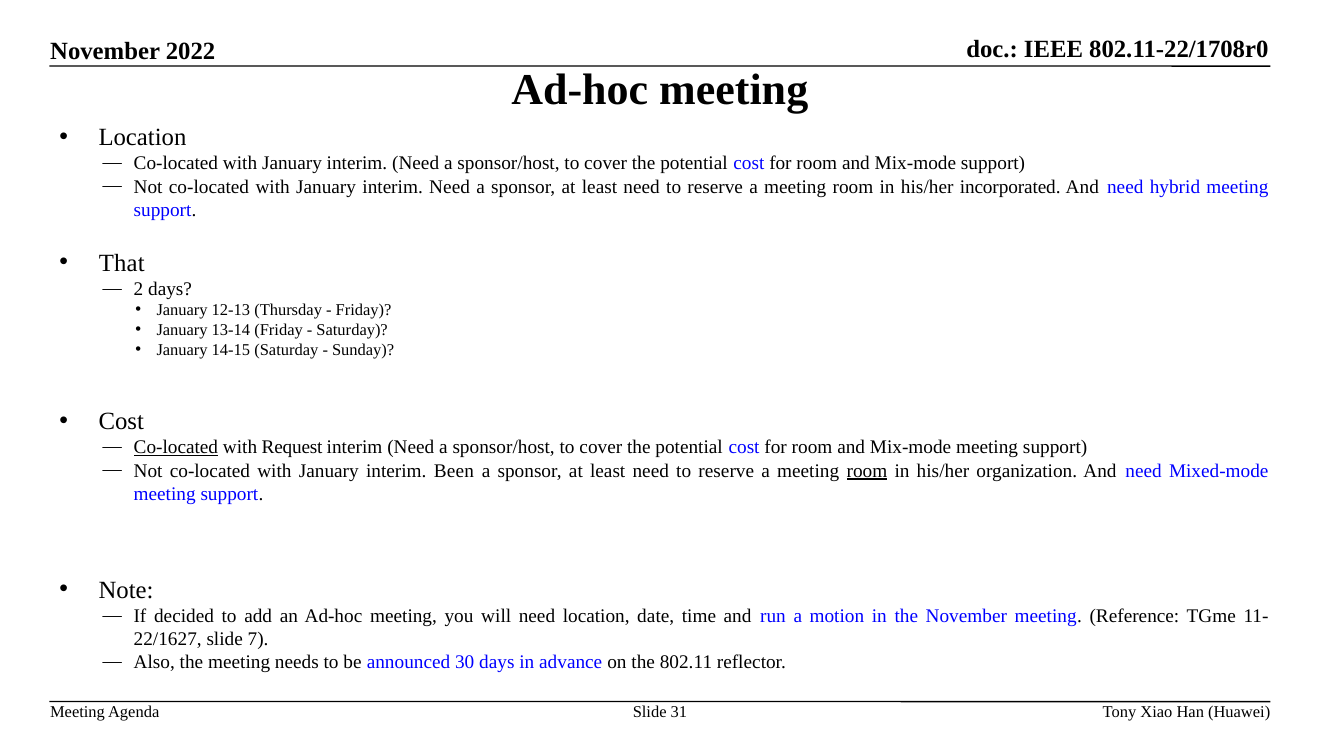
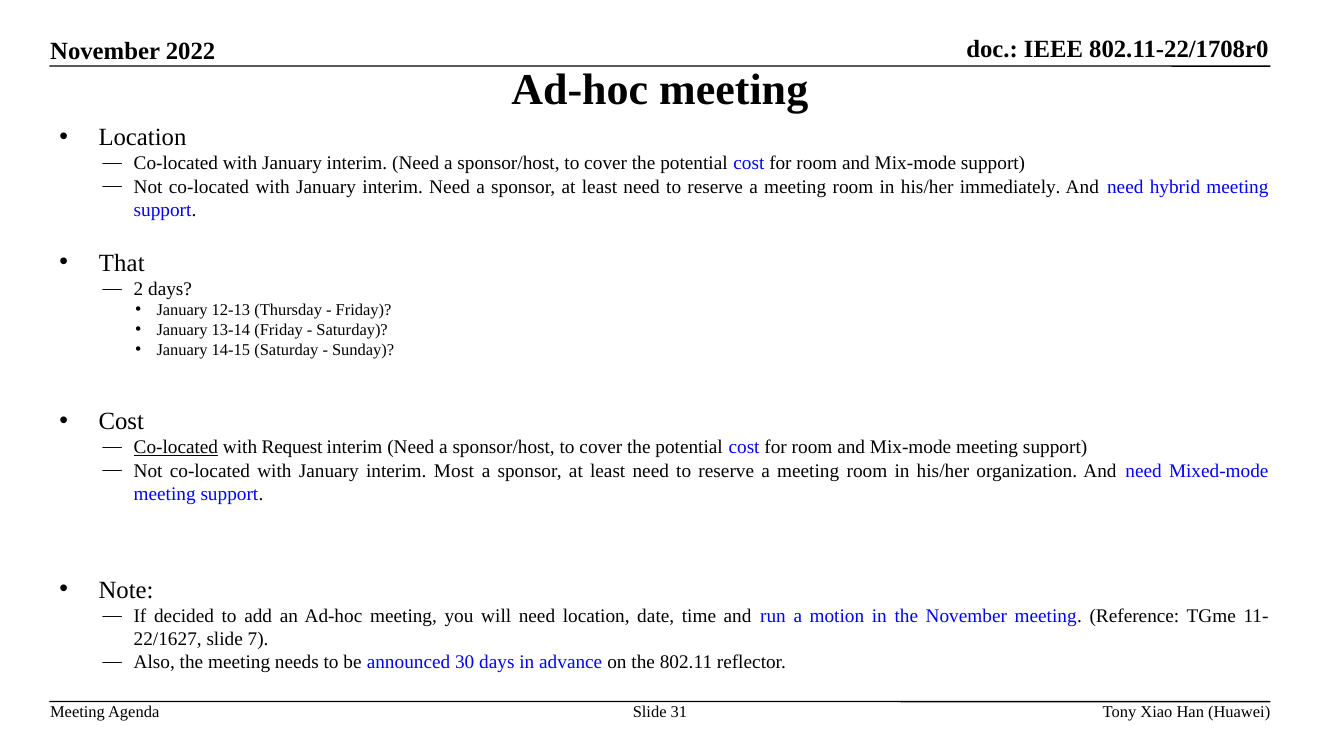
incorporated: incorporated -> immediately (1010, 187)
Been: Been -> Most (454, 470)
room underline: present -> none (867, 470)
